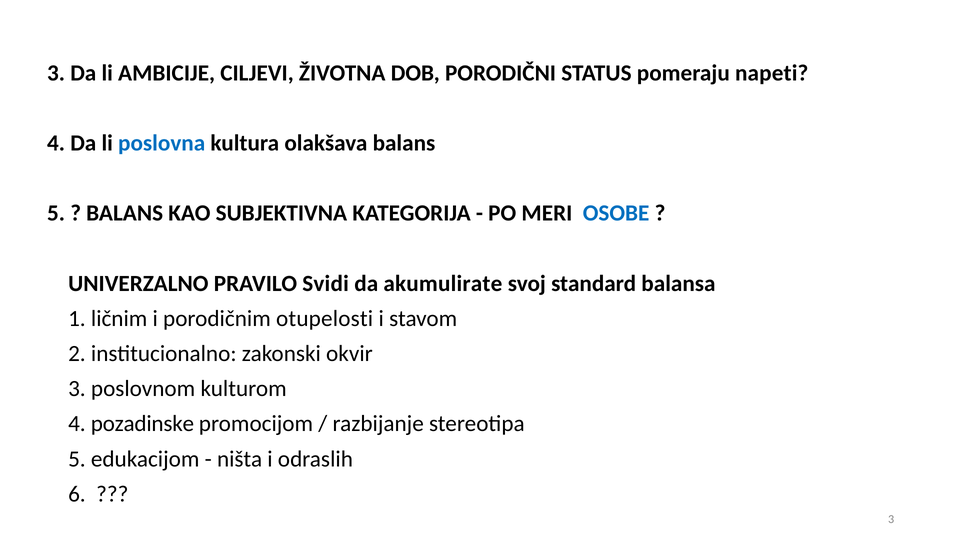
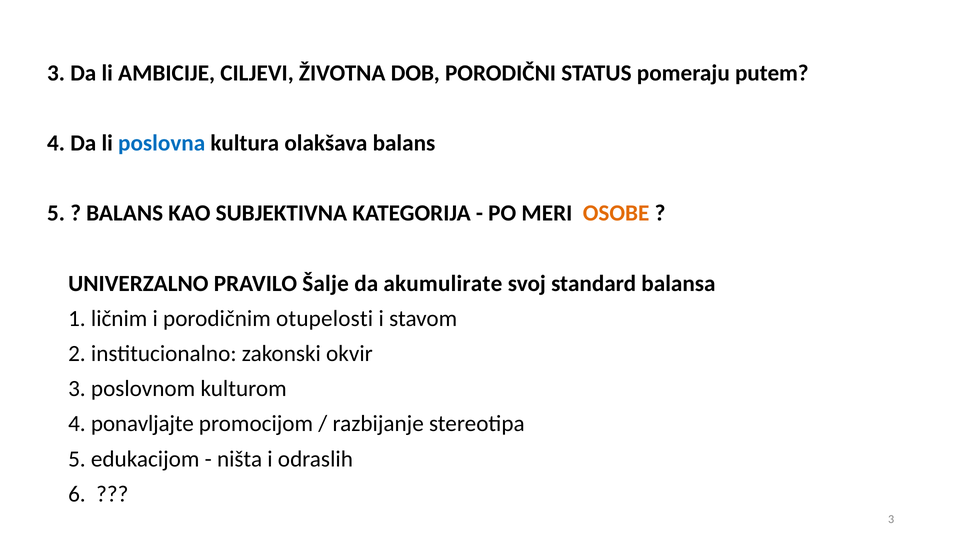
napeti: napeti -> putem (772, 73)
OSOBE colour: blue -> orange (616, 213)
Svidi: Svidi -> Šalje (326, 284)
pozadinske: pozadinske -> ponavljajte (142, 424)
